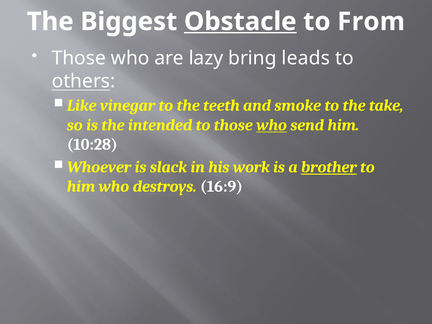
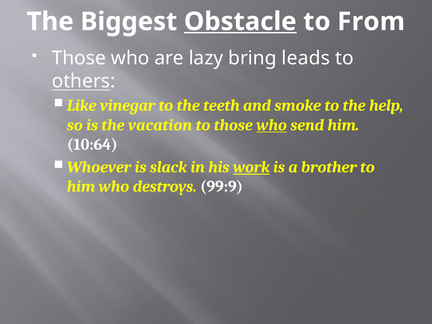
take: take -> help (386, 106)
intended: intended -> vacation (160, 125)
10:28: 10:28 -> 10:64 (92, 144)
work underline: none -> present (251, 167)
brother underline: present -> none (329, 167)
16:9: 16:9 -> 99:9 (222, 187)
